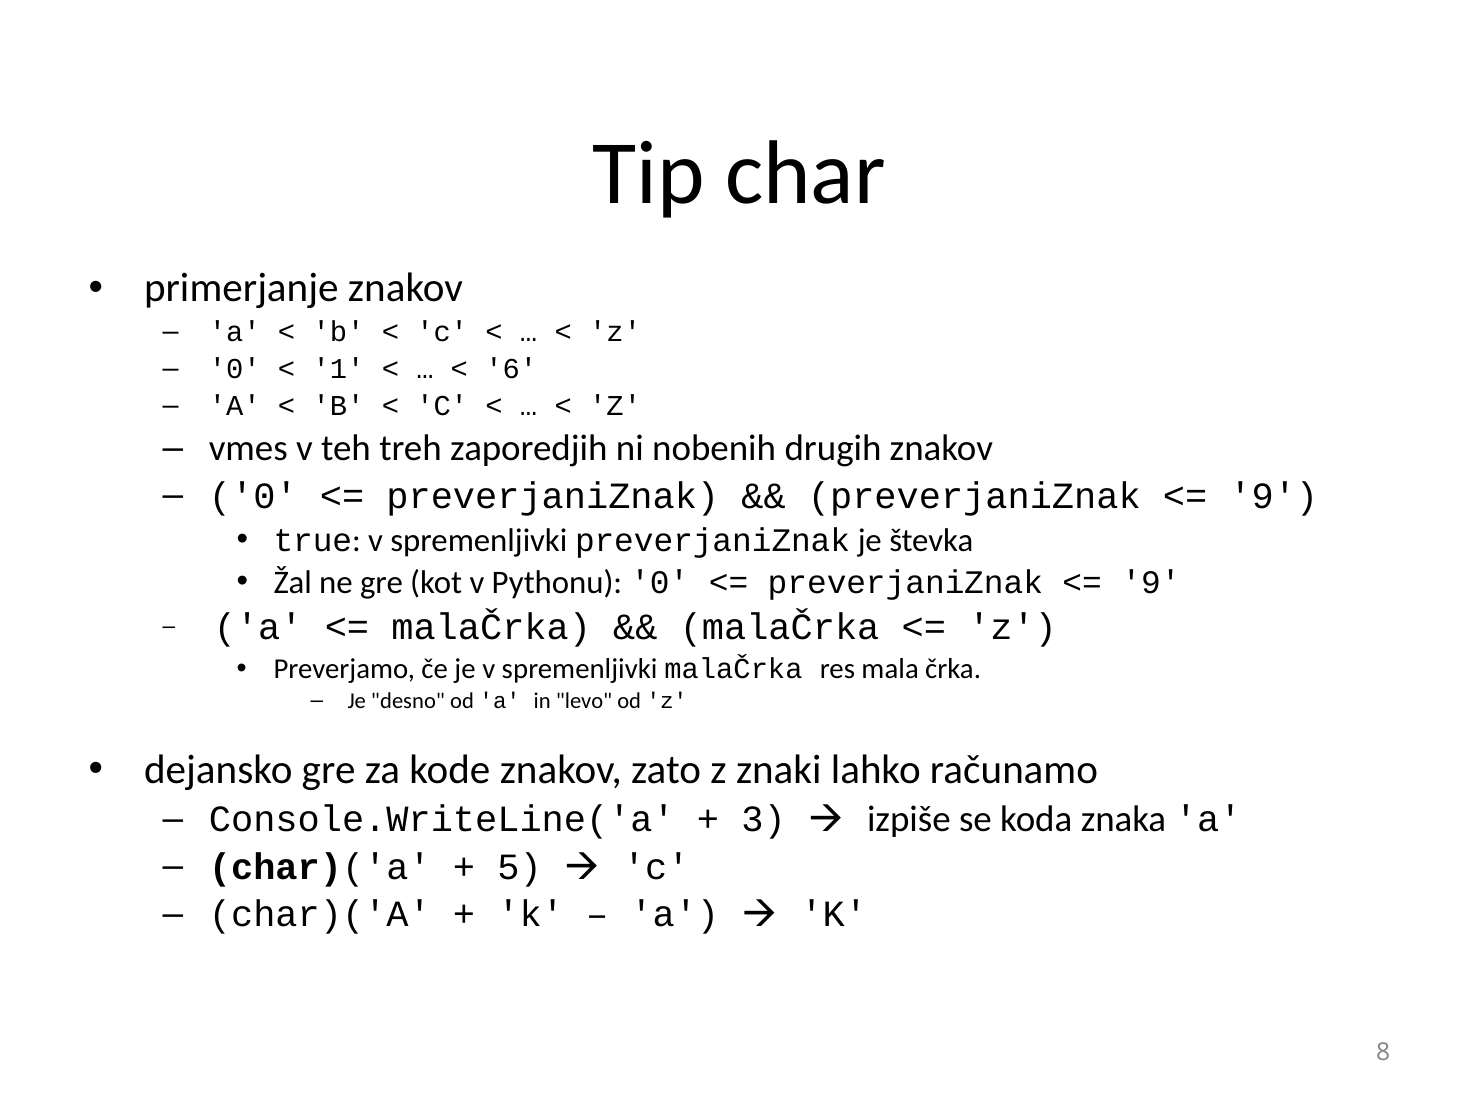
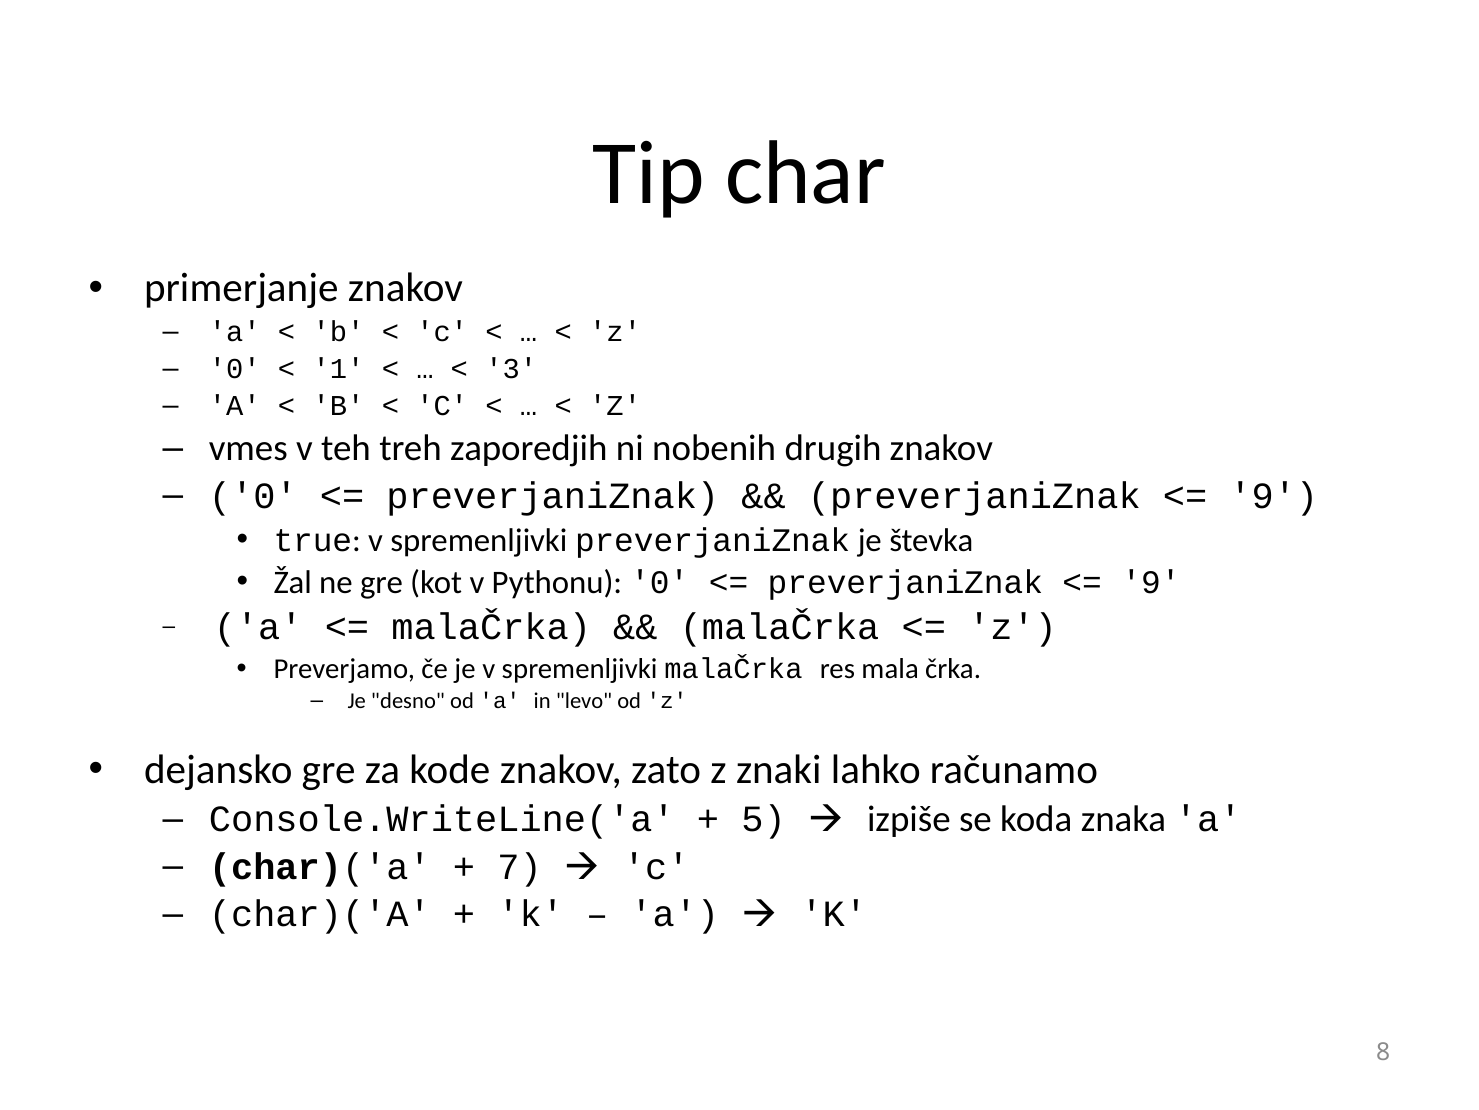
6: 6 -> 3 (511, 369)
3: 3 -> 5 (764, 819)
5: 5 -> 7 (520, 866)
